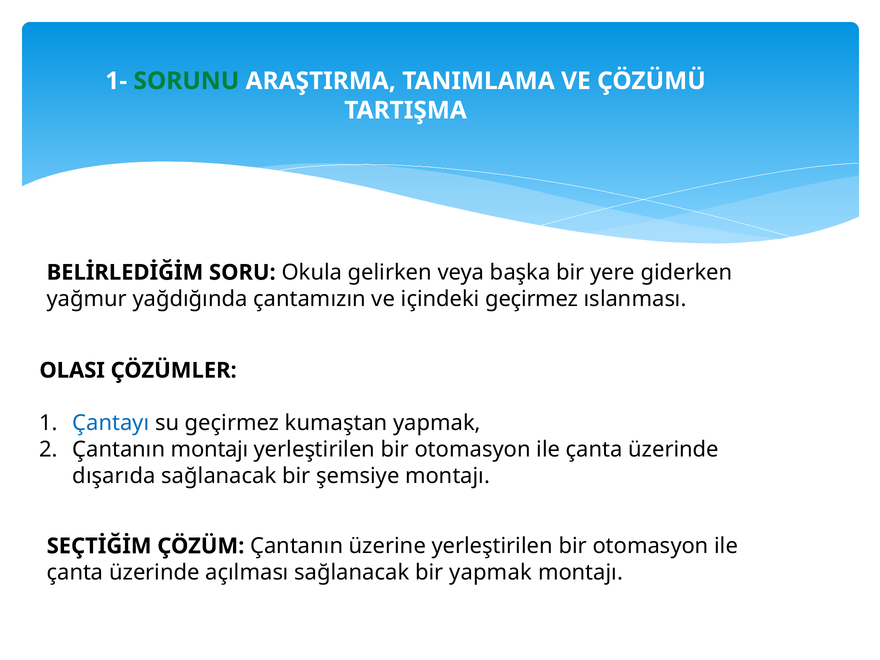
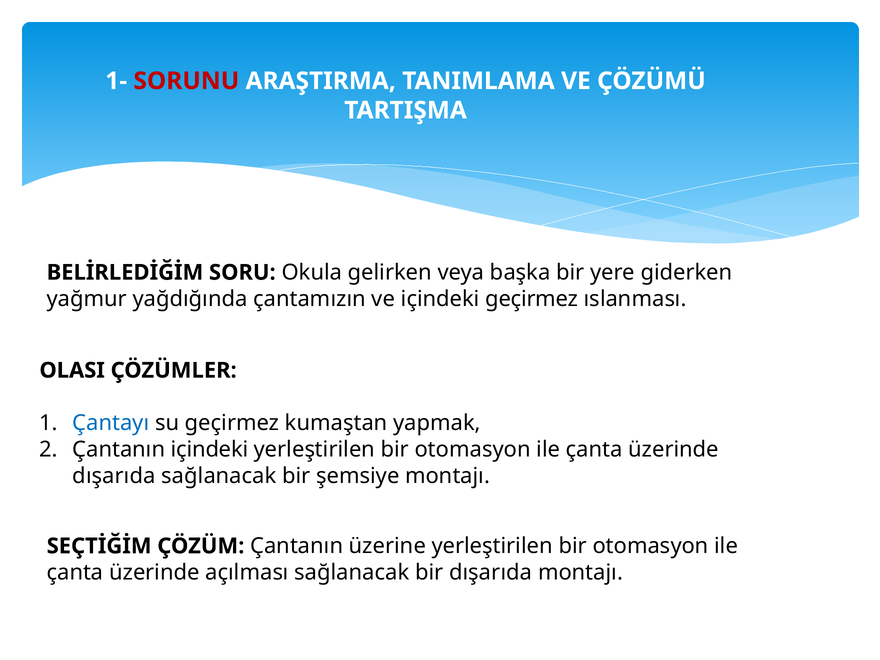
SORUNU colour: green -> red (186, 81)
Çantanın montajı: montajı -> içindeki (210, 450)
bir yapmak: yapmak -> dışarıda (491, 572)
